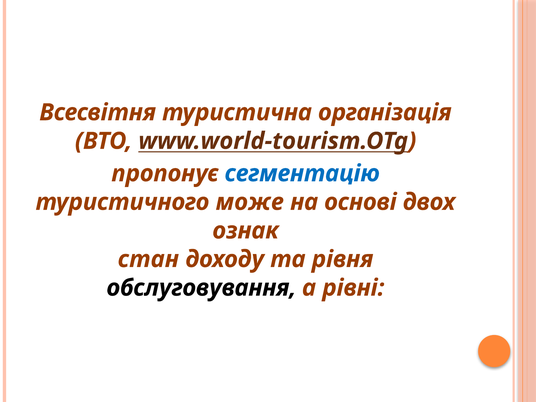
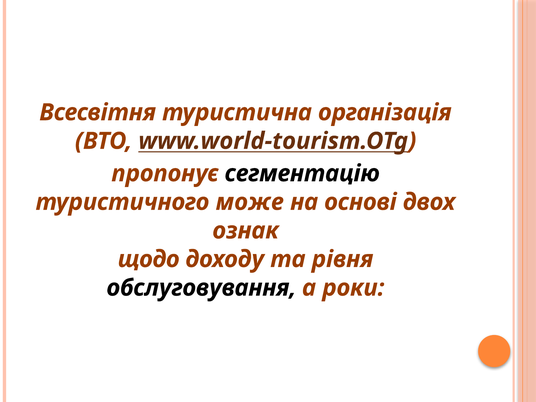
сегментацію colour: blue -> black (302, 173)
стан: стан -> щодо (149, 259)
рівні: рівні -> роки (353, 288)
